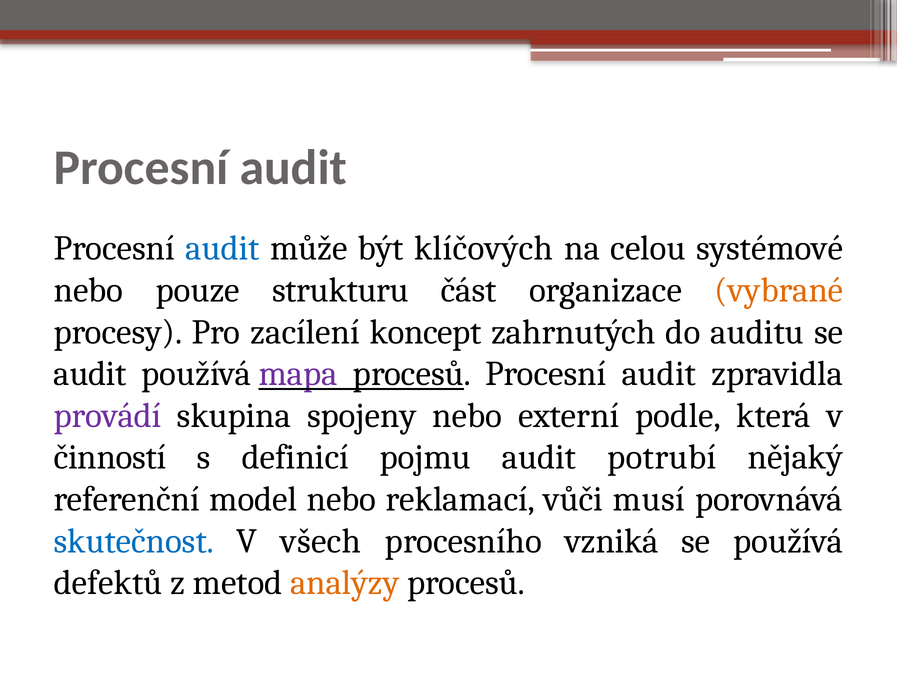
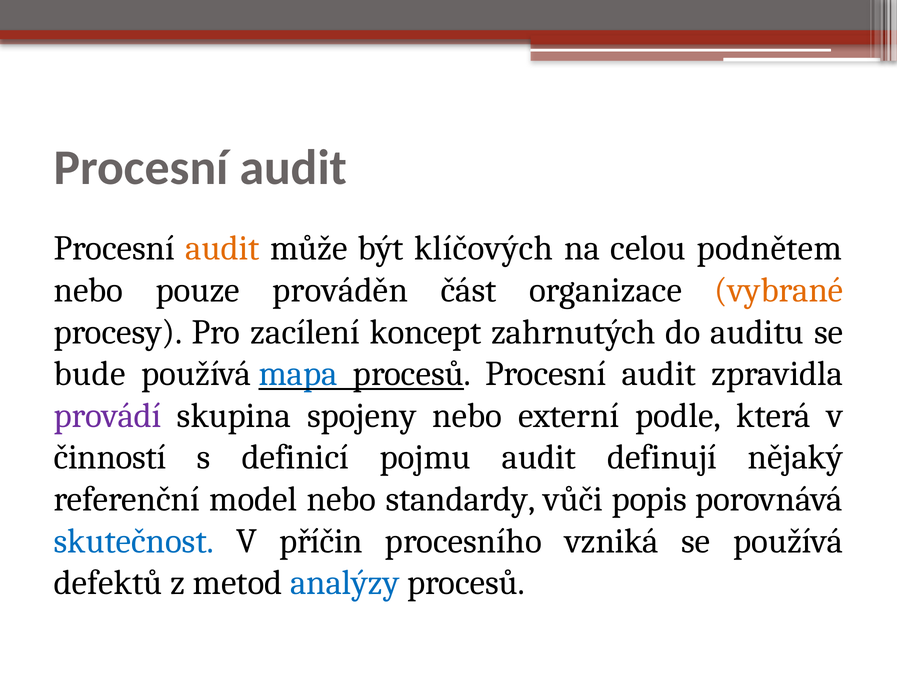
audit colour: blue -> orange (222, 248)
systémové: systémové -> podnětem (769, 248)
strukturu: strukturu -> prováděn (340, 290)
audit: audit -> bude (90, 374)
mapa colour: purple -> blue (298, 374)
potrubí: potrubí -> definují (662, 457)
reklamací: reklamací -> standardy (460, 499)
musí: musí -> popis (649, 499)
všech: všech -> příčin (321, 541)
analýzy colour: orange -> blue (345, 583)
